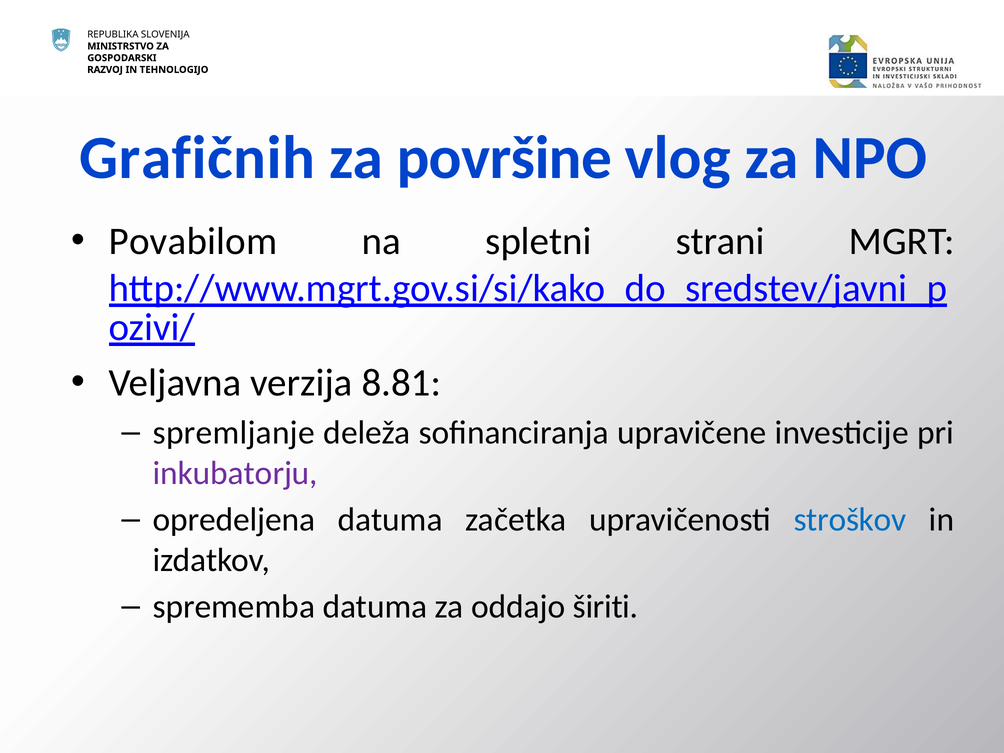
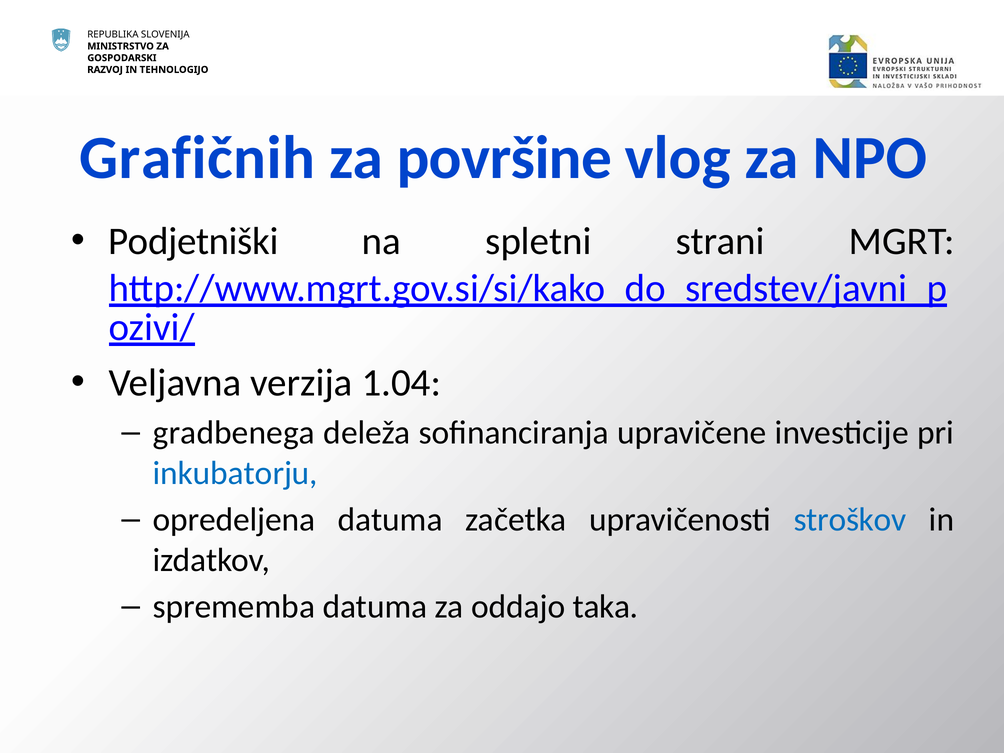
Povabilom: Povabilom -> Podjetniški (193, 242)
8.81: 8.81 -> 1.04 (401, 383)
spremljanje: spremljanje -> gradbenega (234, 433)
inkubatorju colour: purple -> blue (235, 473)
širiti: širiti -> taka (605, 607)
